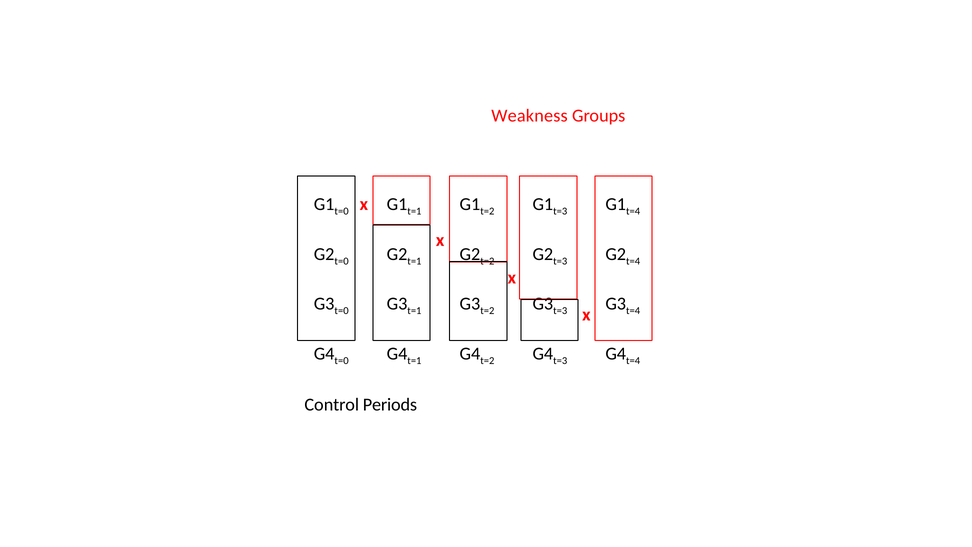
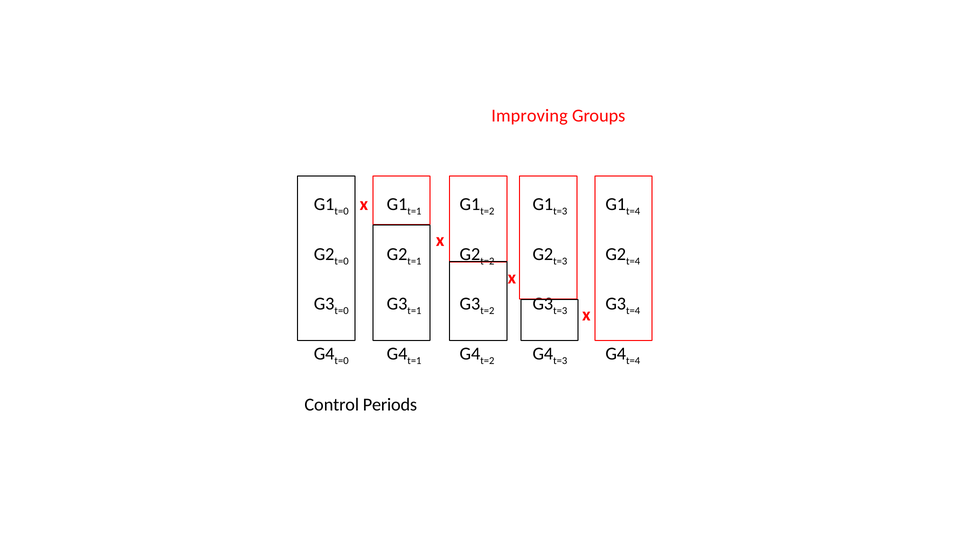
Weakness: Weakness -> Improving (530, 116)
